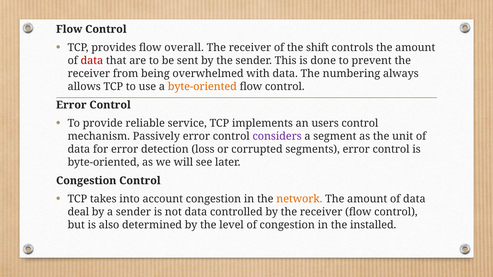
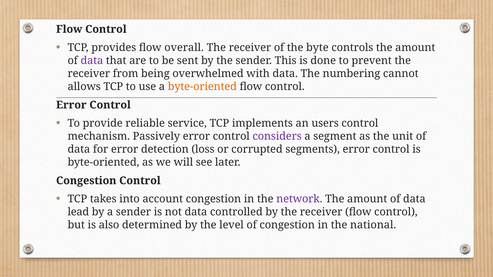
shift: shift -> byte (317, 48)
data colour: red -> purple (92, 61)
always: always -> cannot (401, 74)
network colour: orange -> purple (299, 199)
deal: deal -> lead (78, 212)
installed: installed -> national (373, 225)
